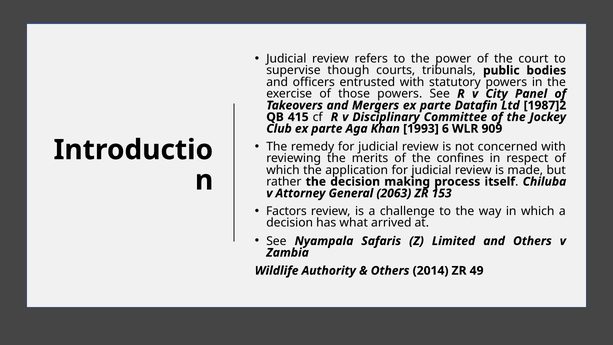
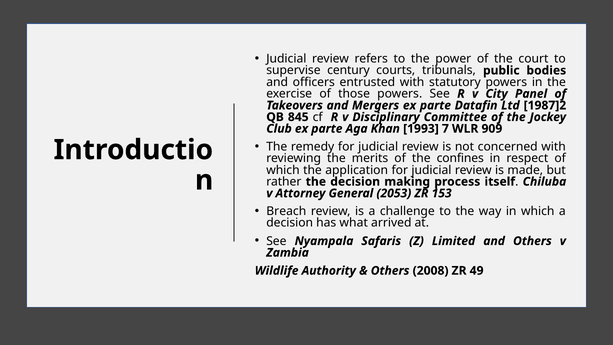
though: though -> century (348, 70)
415: 415 -> 845 (298, 117)
6: 6 -> 7 (445, 129)
2063: 2063 -> 2053 (394, 193)
Factors: Factors -> Breach (286, 211)
2014: 2014 -> 2008 (431, 271)
